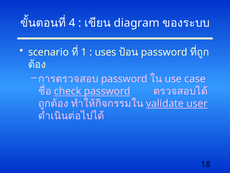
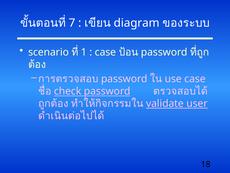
4: 4 -> 7 (72, 23)
uses: uses -> case (105, 52)
